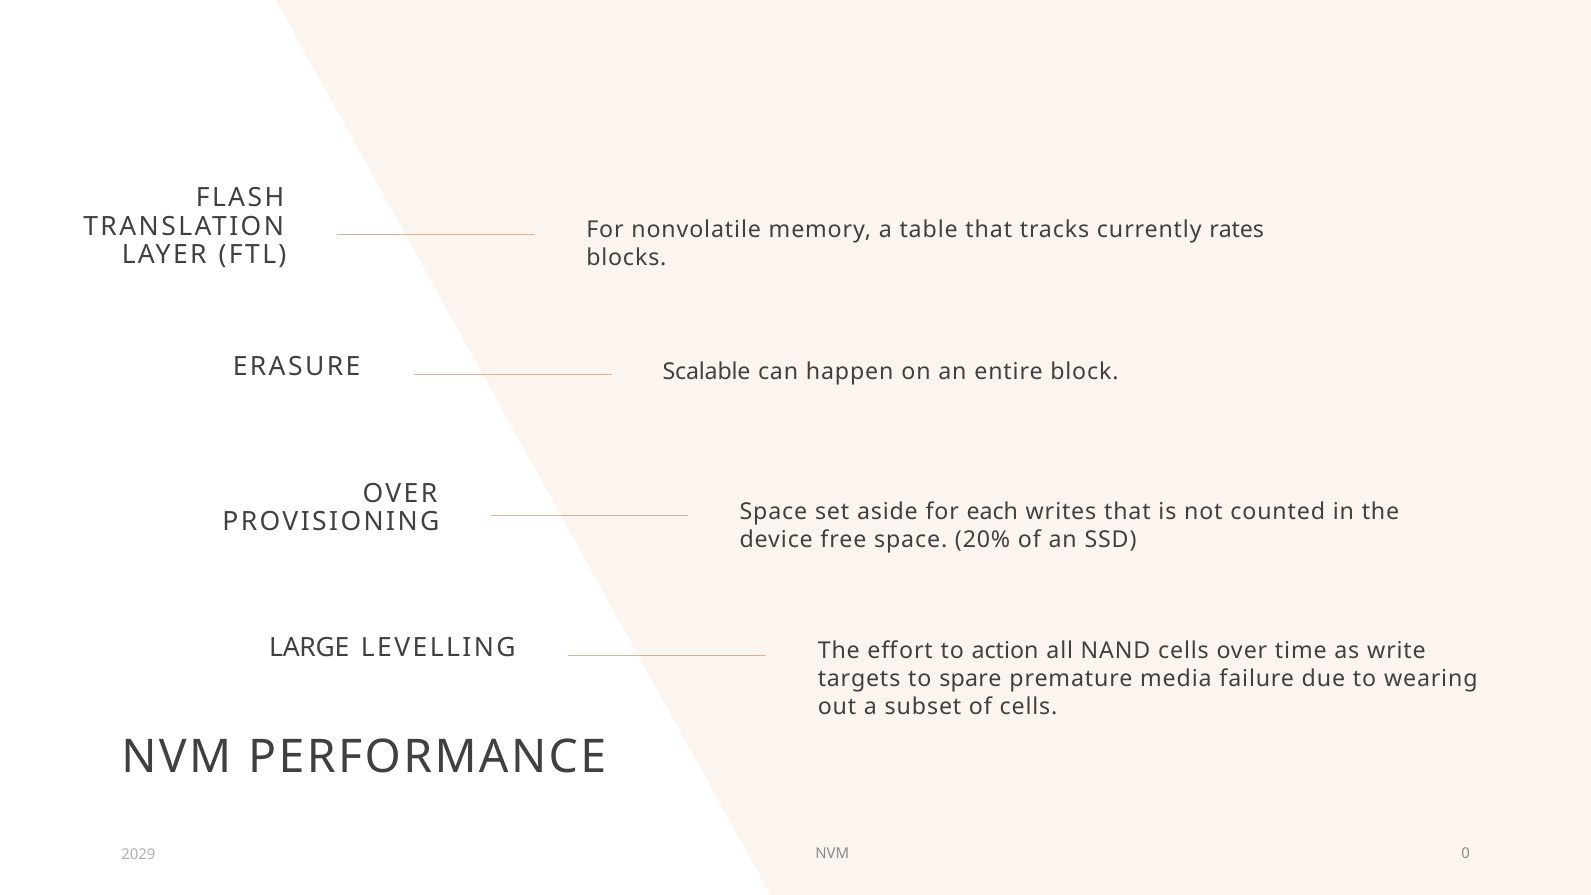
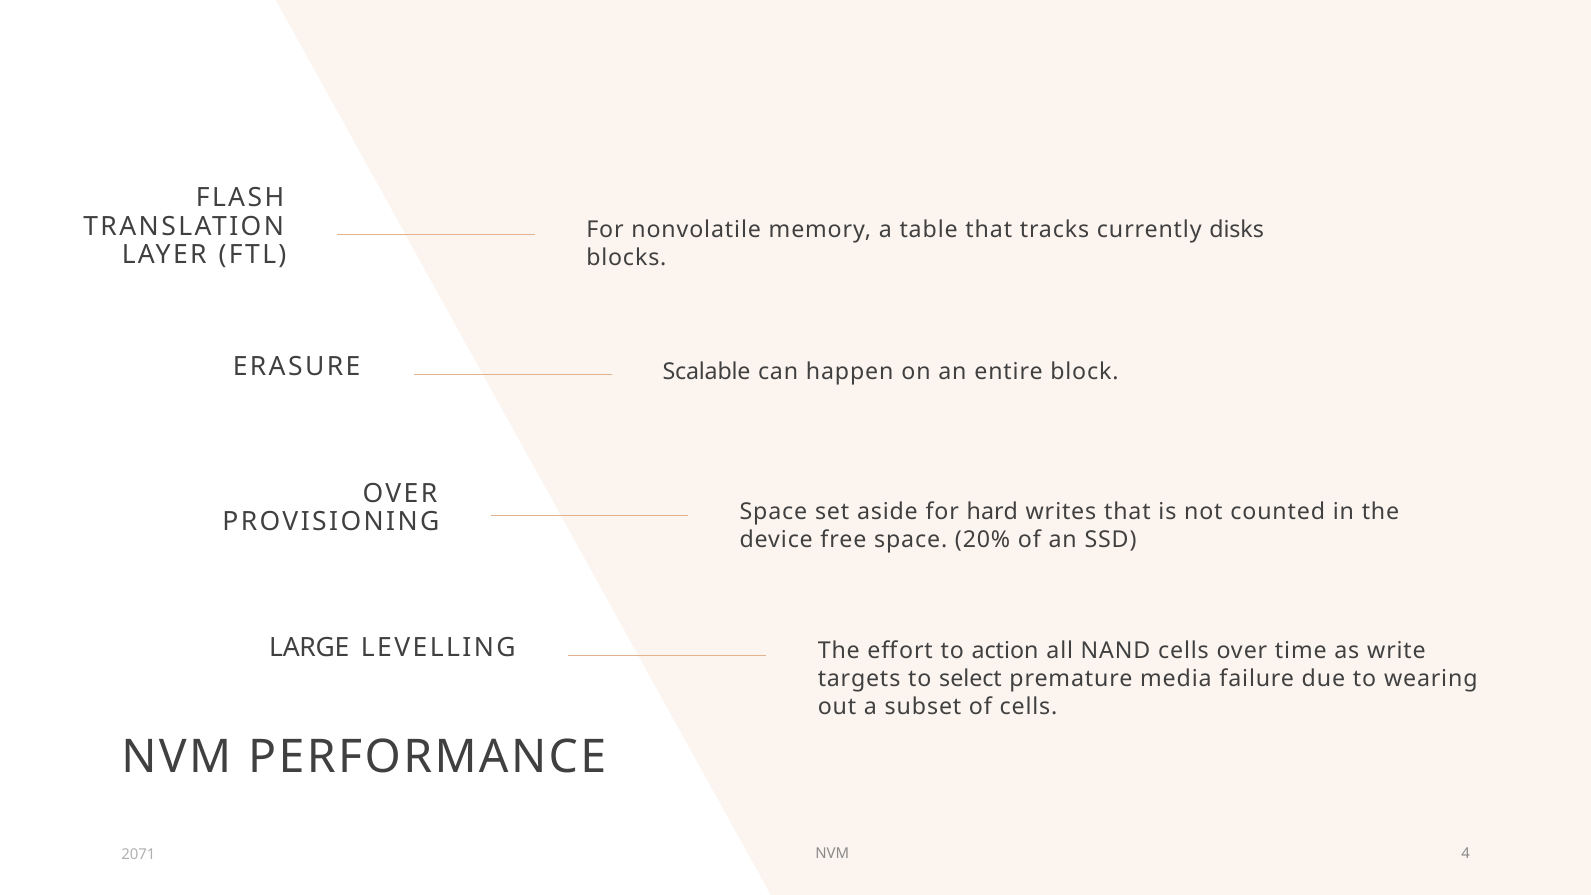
rates: rates -> disks (1237, 230)
each: each -> hard (992, 512)
spare: spare -> select (971, 679)
0: 0 -> 4 (1466, 853)
2029: 2029 -> 2071 (138, 854)
